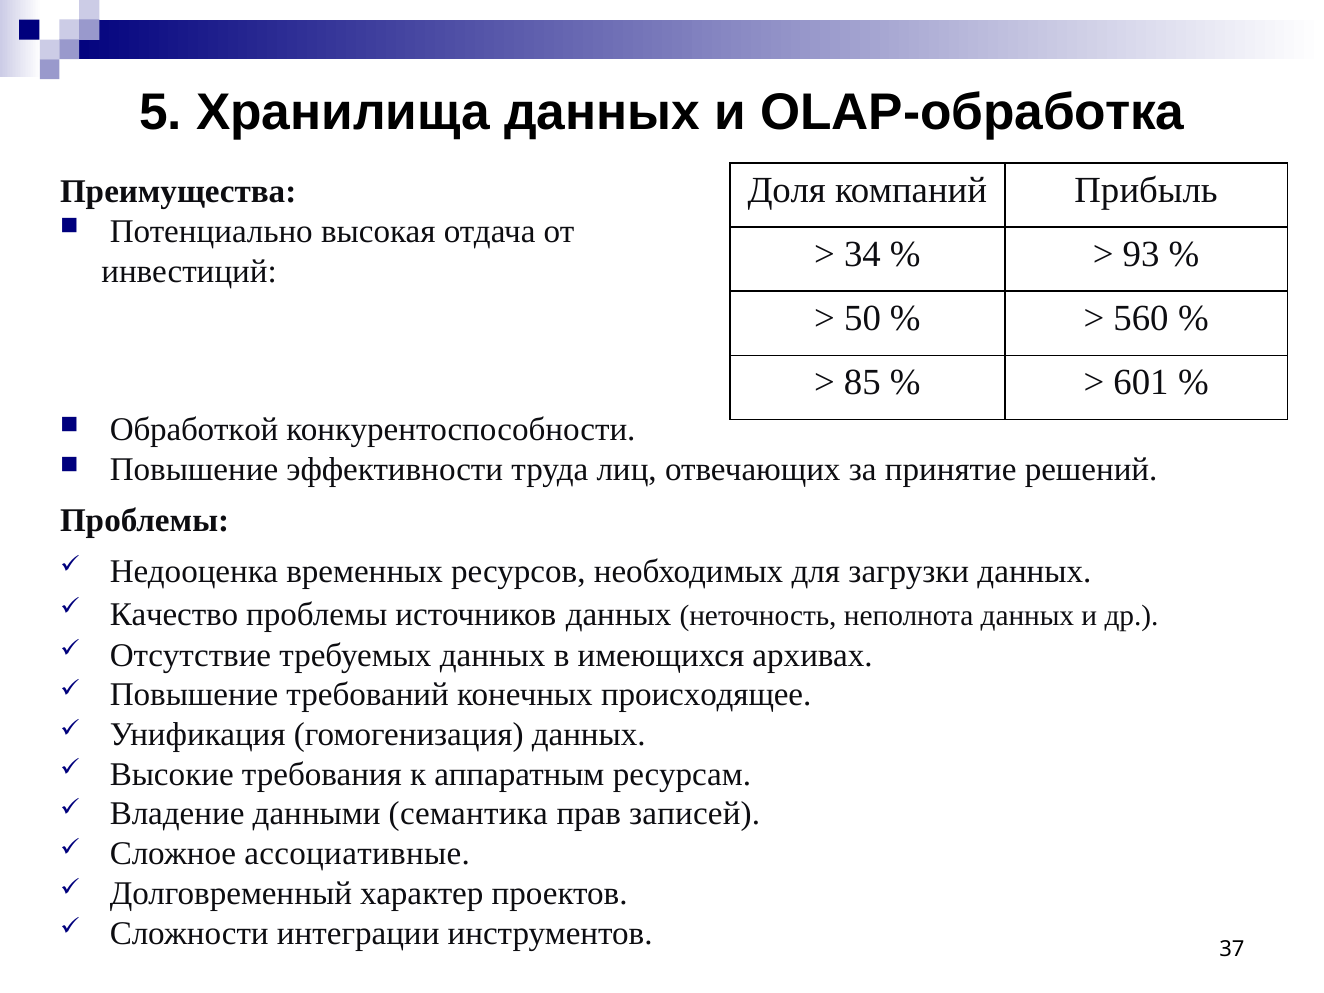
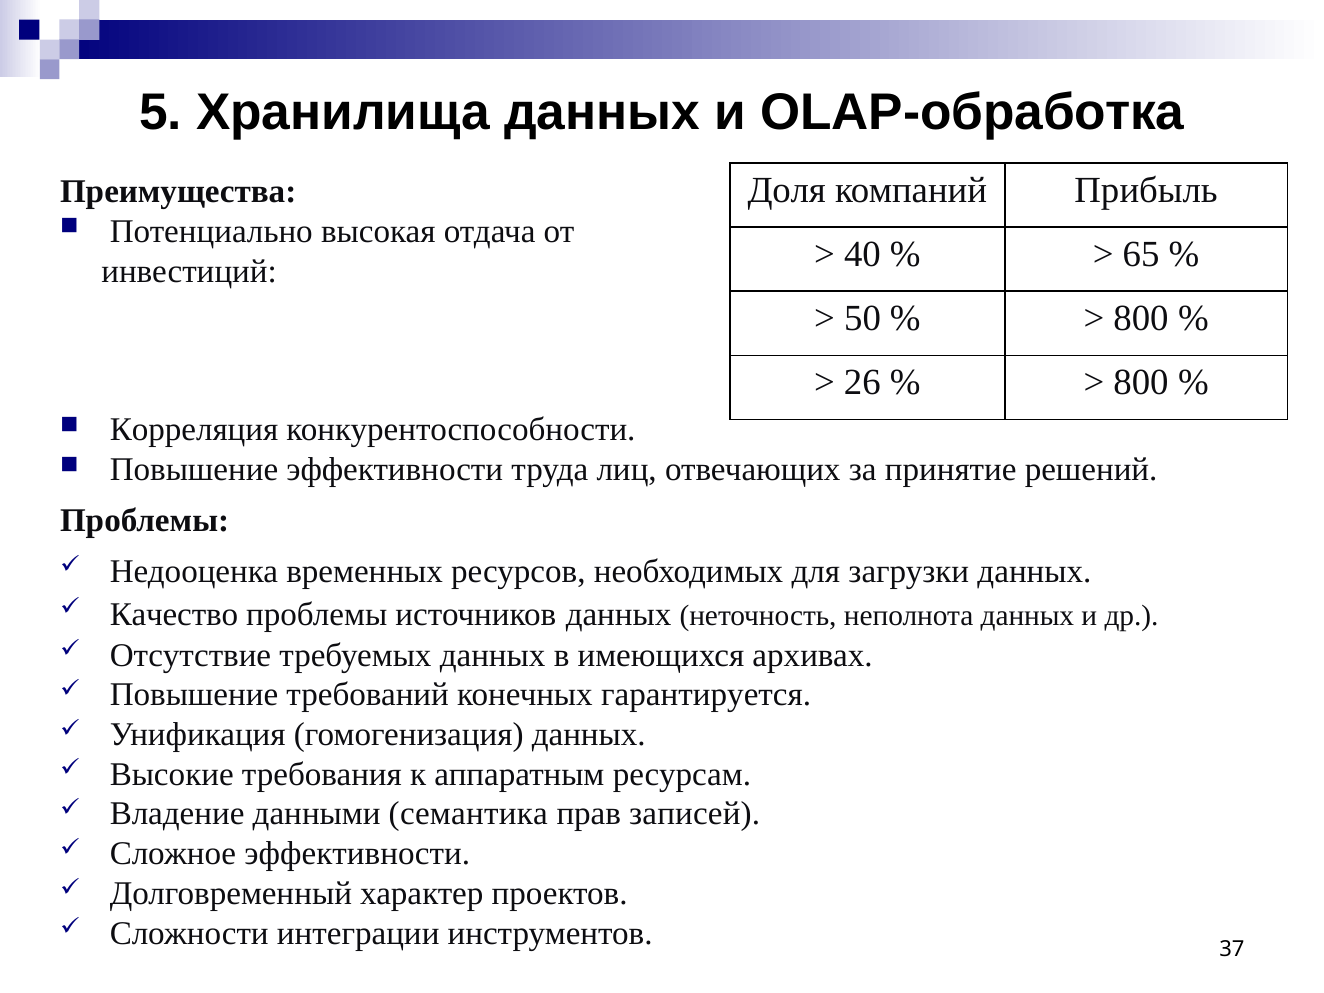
34: 34 -> 40 (862, 254)
93: 93 -> 65 (1141, 254)
560: 560 -> 800 (1141, 319)
85: 85 -> 26 (862, 383)
601: 601 -> 800 (1141, 383)
Обработкой: Обработкой -> Корреляция (194, 430)
происходящее: происходящее -> гарантируется (706, 695)
Сложное ассоциативные: ассоциативные -> эффективности (357, 854)
